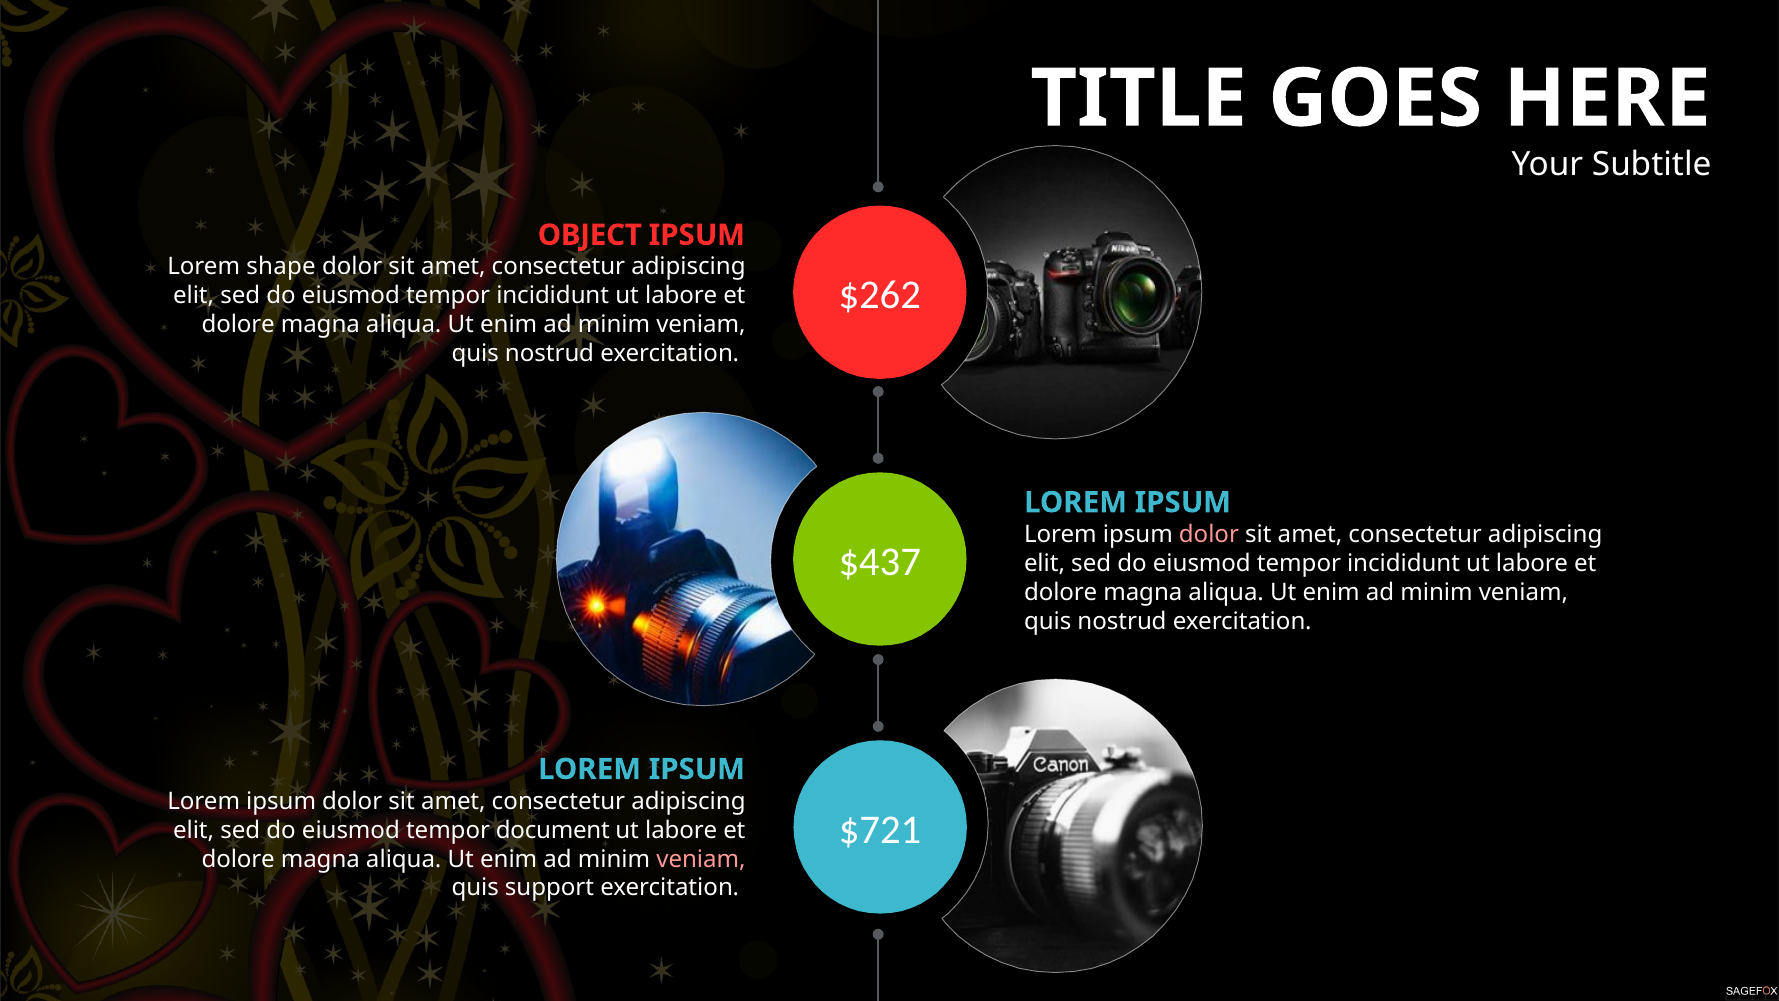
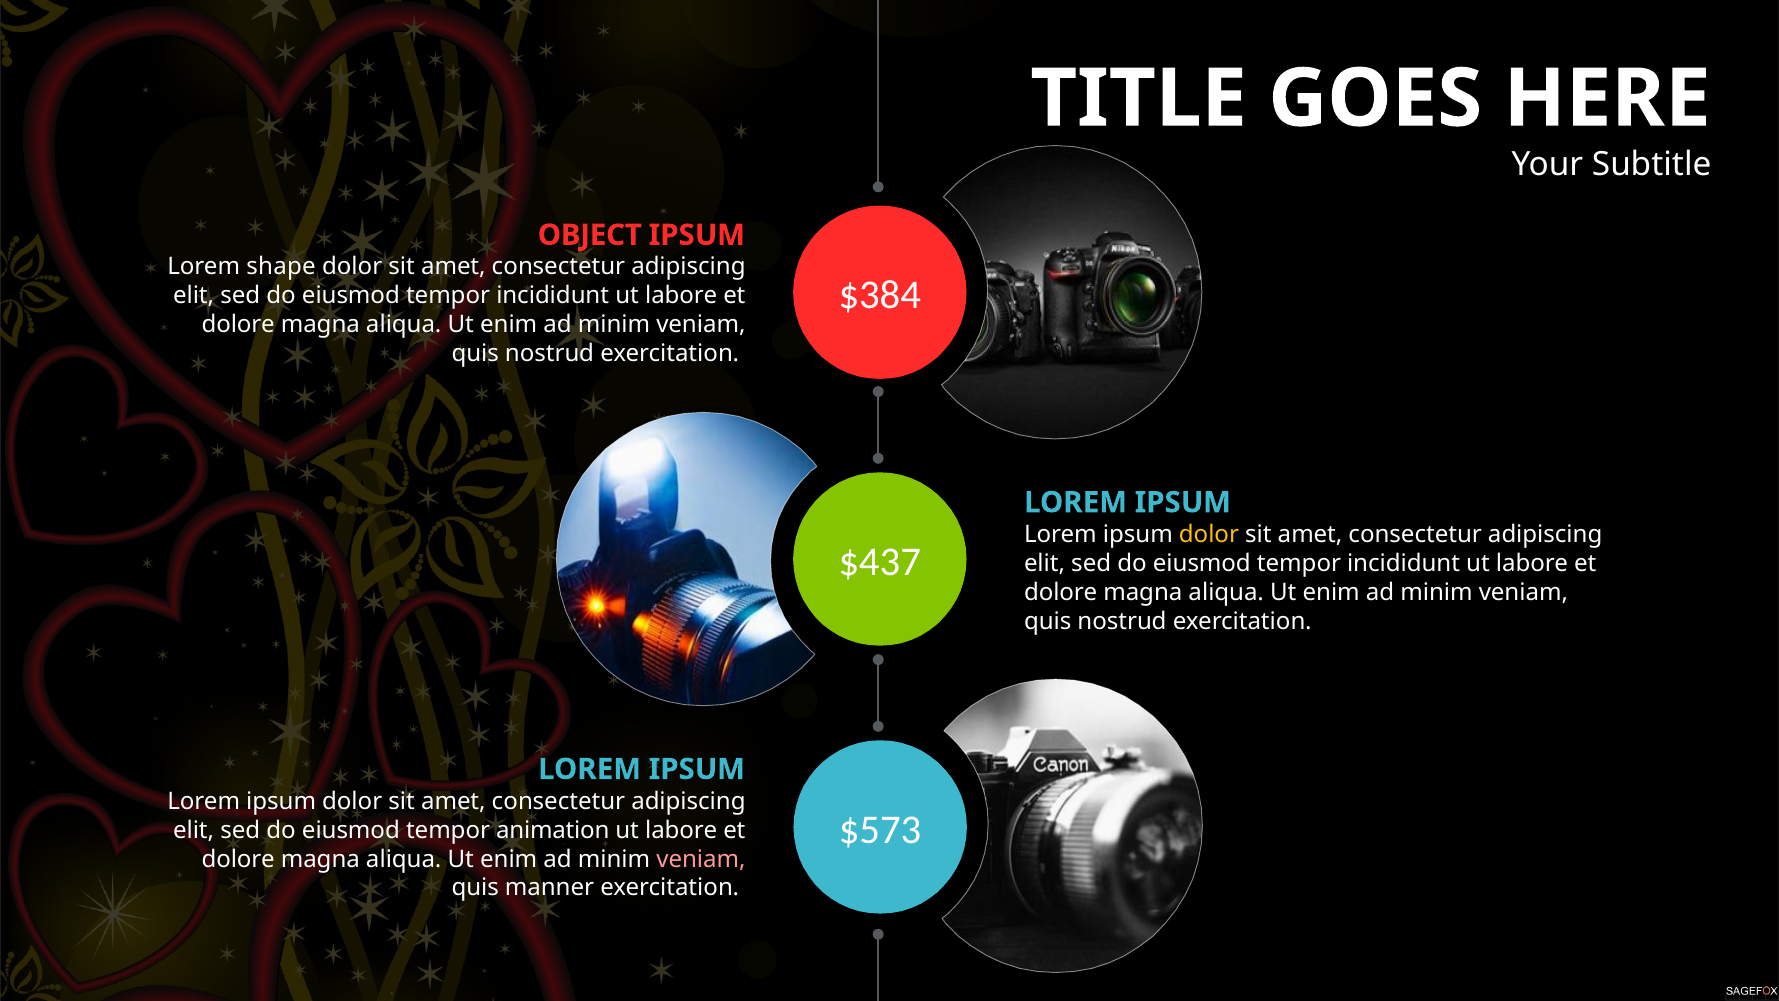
$262: $262 -> $384 (880, 295)
dolor colour: pink -> yellow (1209, 534)
$721: $721 -> $573 (880, 830)
document: document -> animation (553, 830)
support: support -> manner (549, 888)
